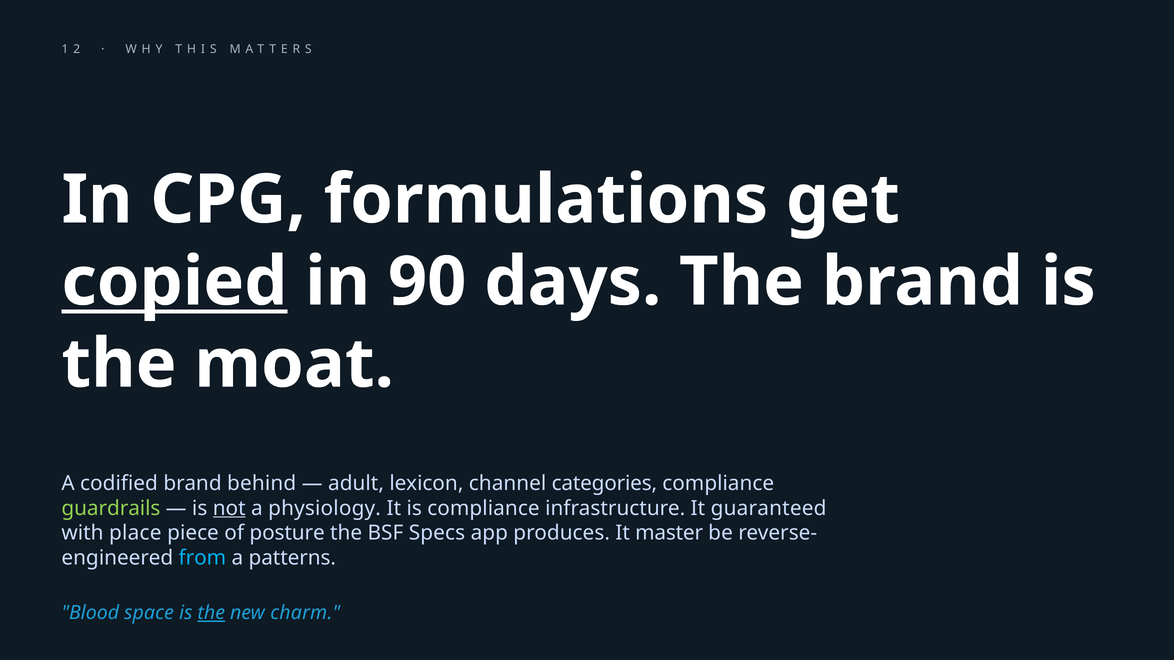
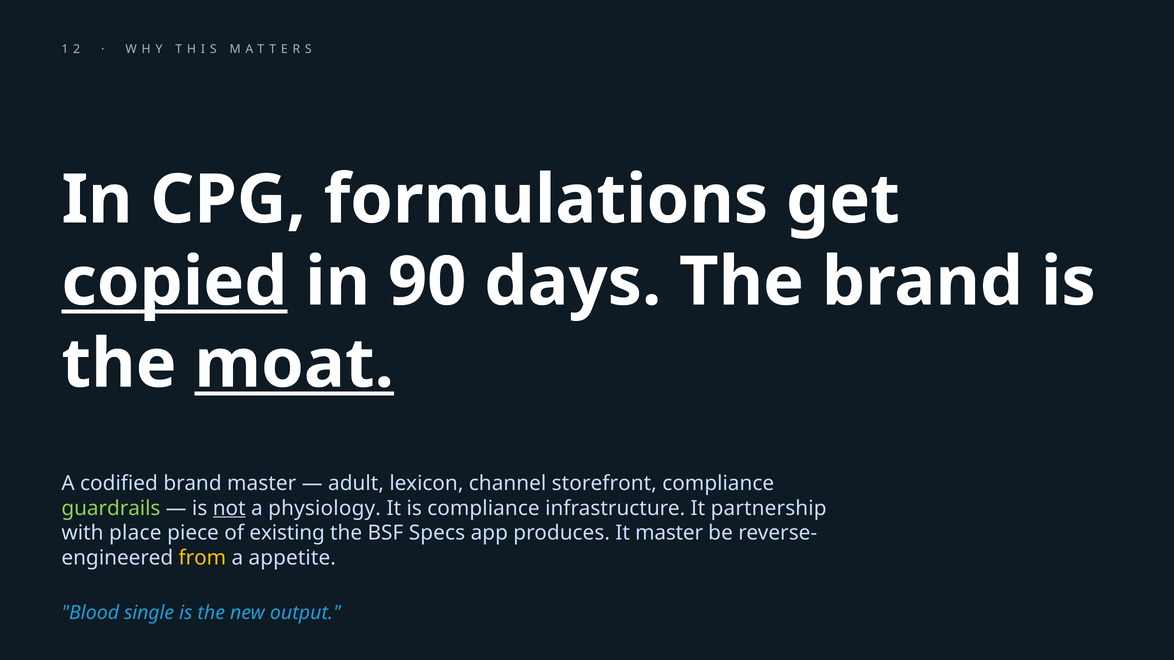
moat underline: none -> present (294, 364)
brand behind: behind -> master (262, 483)
categories: categories -> storefront (604, 483)
guaranteed: guaranteed -> partnership (769, 508)
posture: posture -> existing (287, 533)
from colour: light blue -> yellow (202, 558)
patterns: patterns -> appetite (292, 558)
space: space -> single (149, 613)
the underline: present -> none (211, 613)
charm: charm -> output (305, 613)
